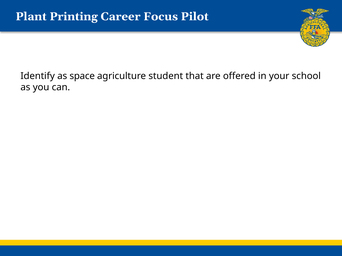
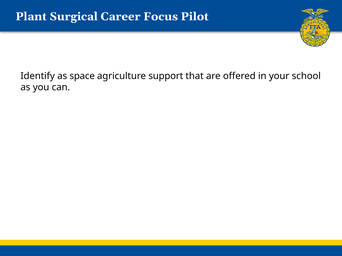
Printing: Printing -> Surgical (74, 17)
student: student -> support (166, 76)
